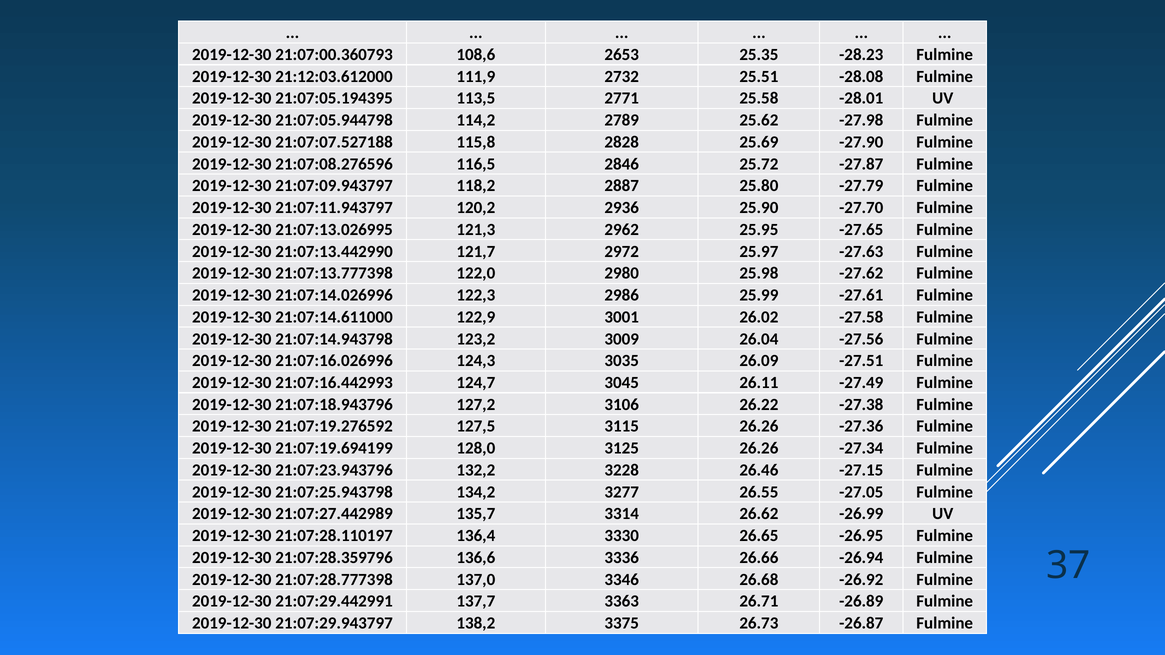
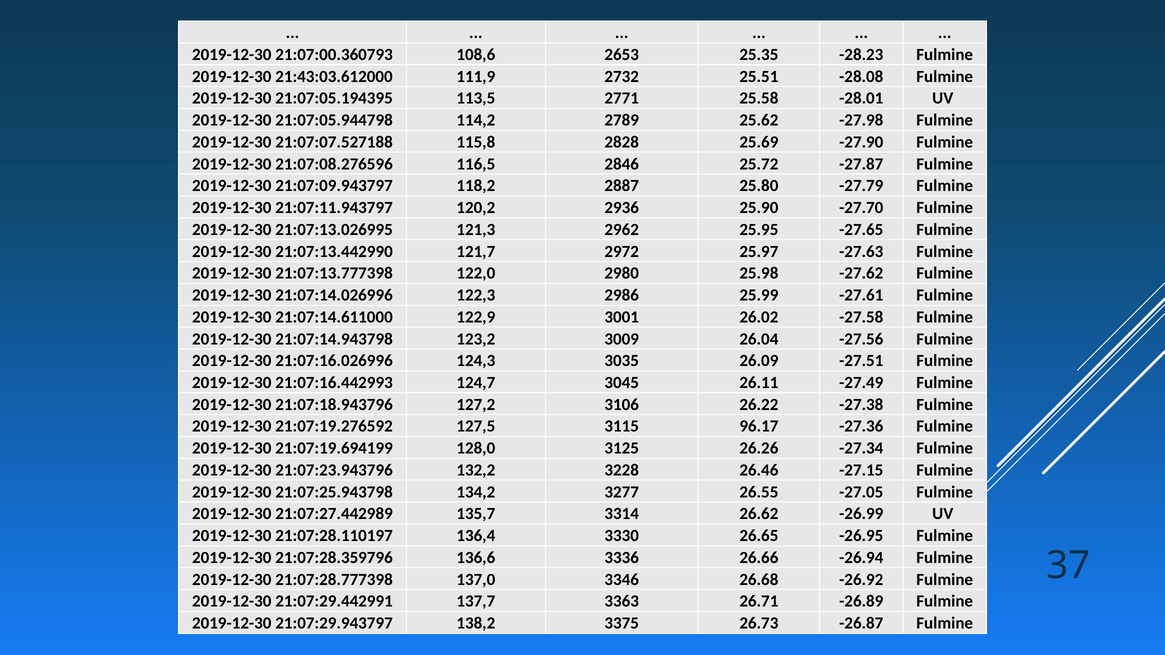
21:12:03.612000: 21:12:03.612000 -> 21:43:03.612000 (334, 77)
3115 26.26: 26.26 -> 96.17 (759, 427)
